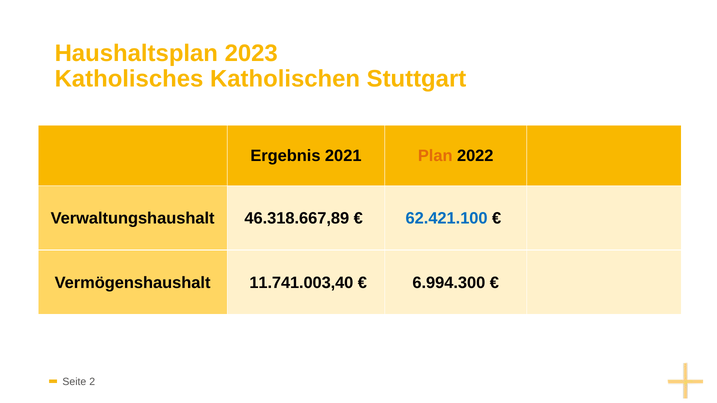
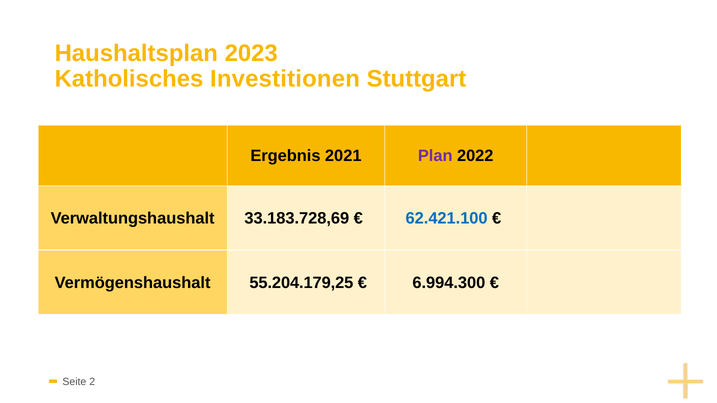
Katholischen: Katholischen -> Investitionen (285, 79)
Plan colour: orange -> purple (435, 156)
46.318.667,89: 46.318.667,89 -> 33.183.728,69 (297, 218)
11.741.003,40: 11.741.003,40 -> 55.204.179,25 (301, 283)
